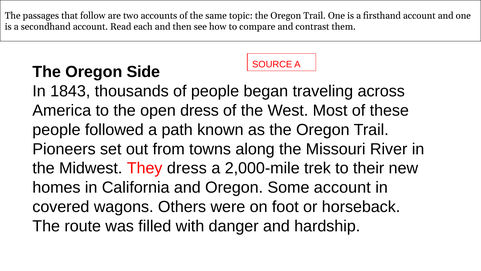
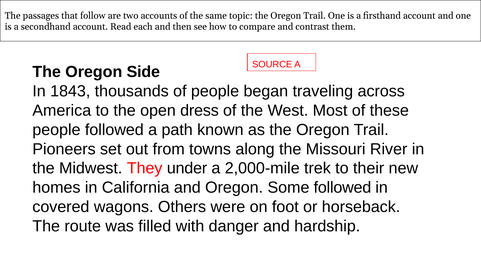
They dress: dress -> under (187, 168)
Some account: account -> followed (342, 187)
